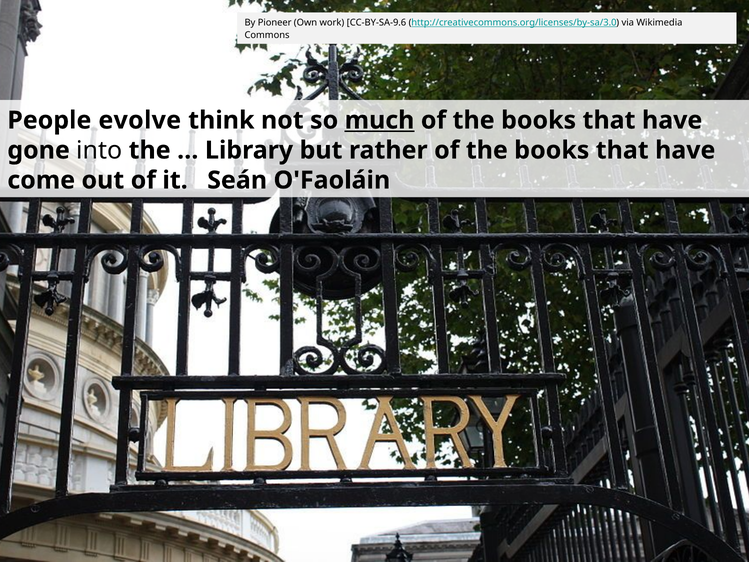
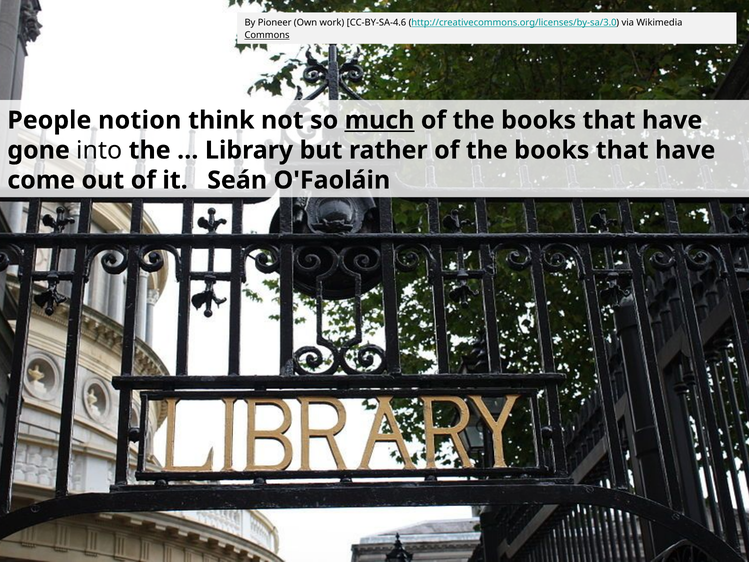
CC-BY-SA-9.6: CC-BY-SA-9.6 -> CC-BY-SA-4.6 (376, 22)
Commons underline: none -> present (267, 35)
evolve: evolve -> notion (140, 120)
